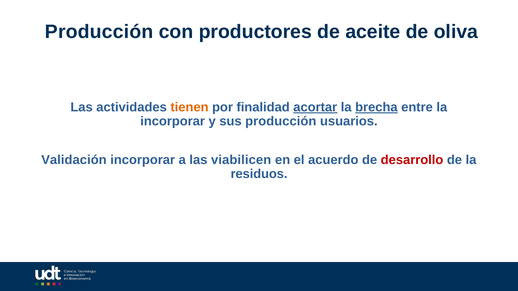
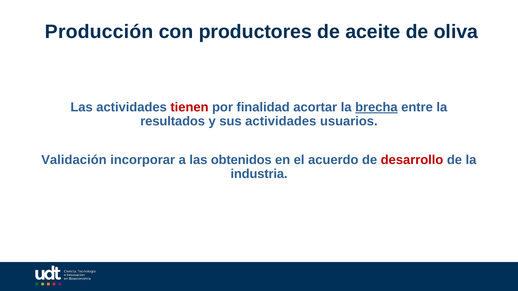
tienen colour: orange -> red (189, 107)
acortar underline: present -> none (315, 107)
incorporar: incorporar -> resultados (173, 121)
sus producción: producción -> actividades (281, 121)
viabilicen: viabilicen -> obtenidos (241, 160)
residuos: residuos -> industria (259, 174)
